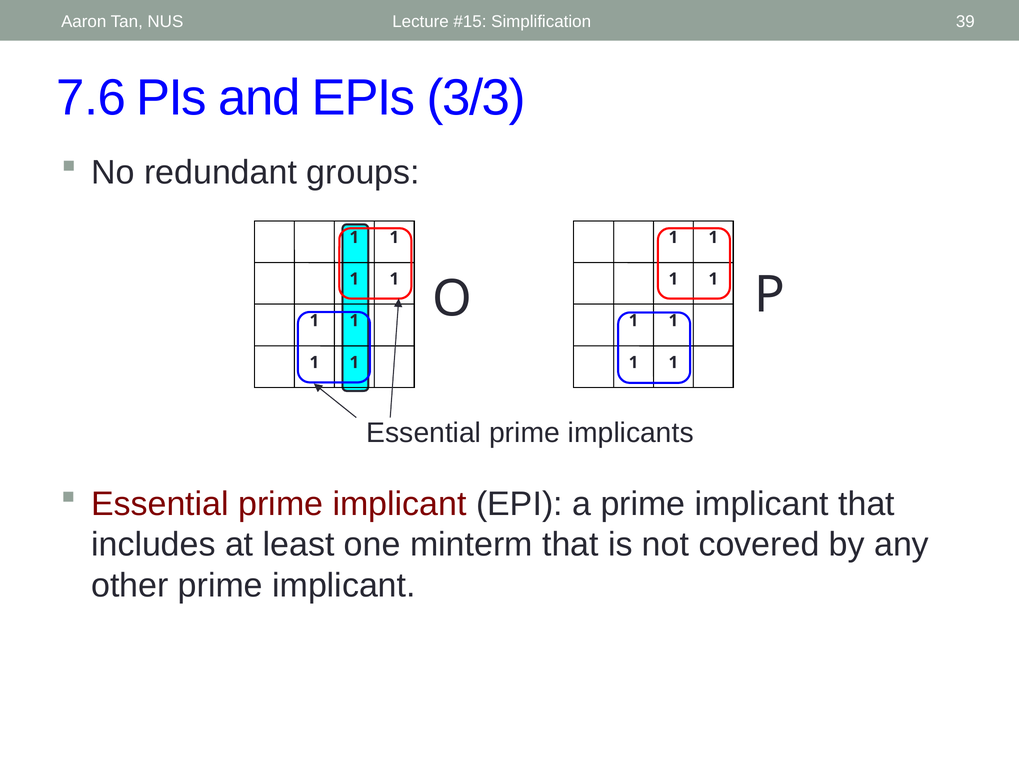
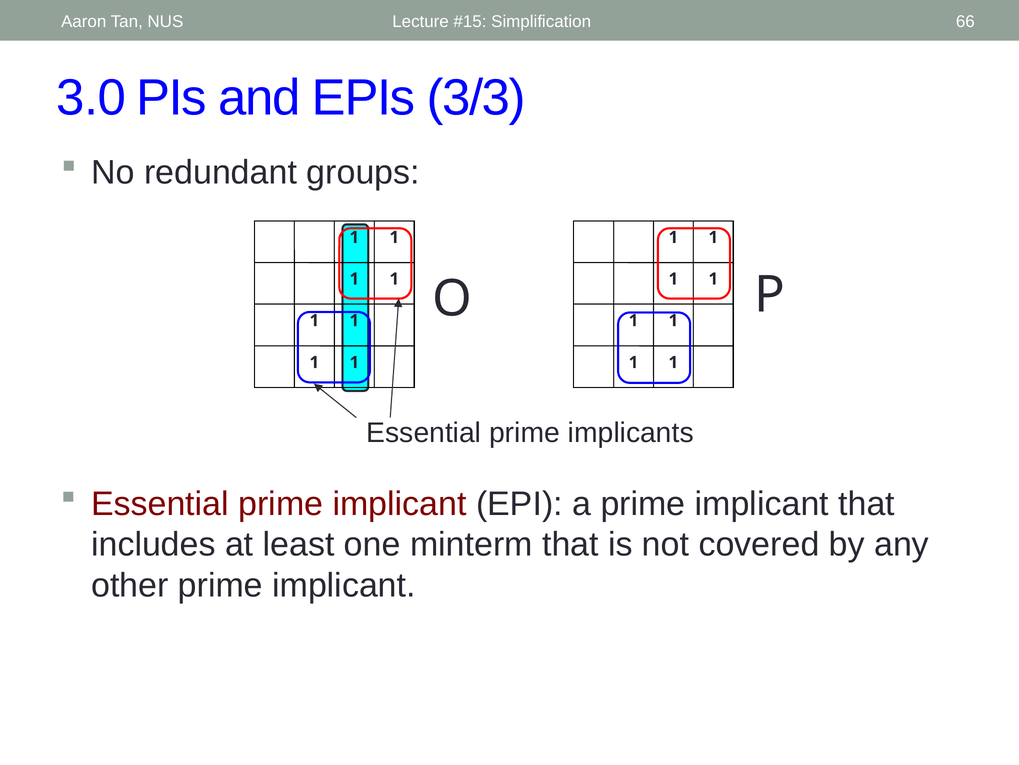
39: 39 -> 66 (965, 22)
7.6: 7.6 -> 3.0 (91, 98)
